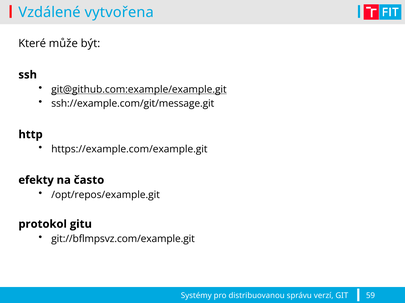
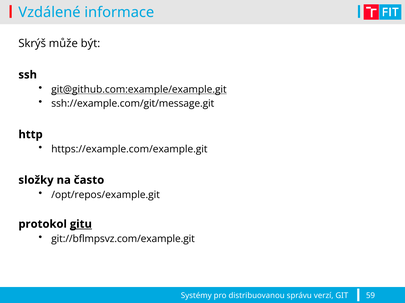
vytvořena: vytvořena -> informace (119, 13)
Které: Které -> Skrýš (32, 43)
efekty: efekty -> složky (36, 180)
gitu underline: none -> present (81, 225)
